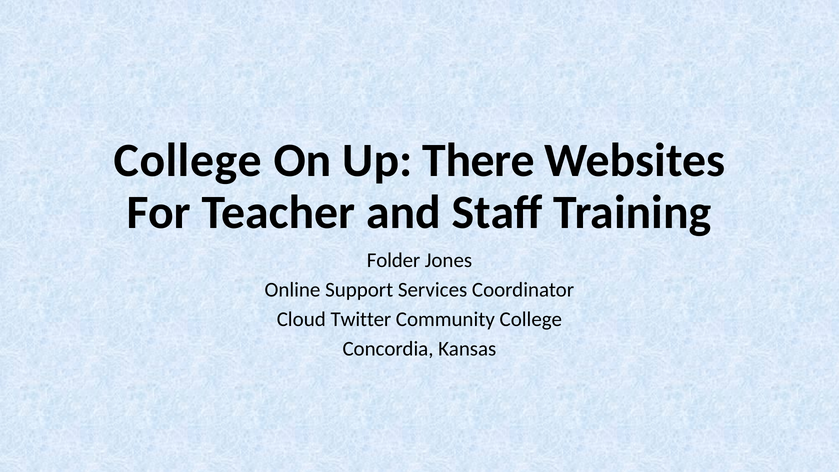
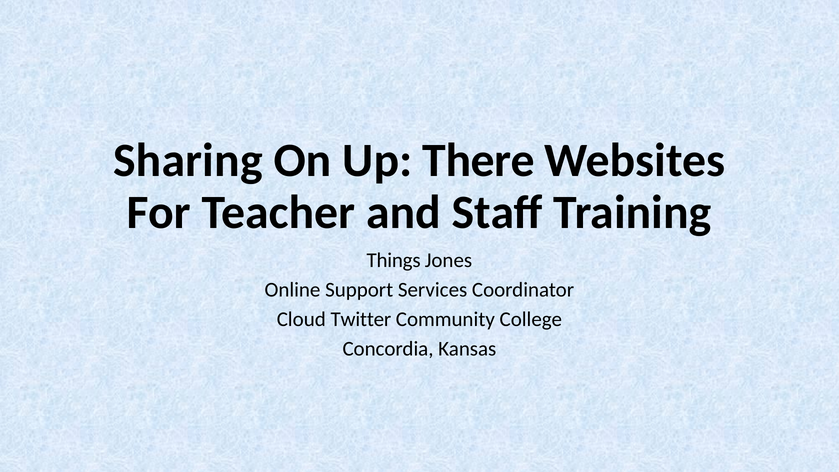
College: College -> Sharing (188, 161)
Folder: Folder -> Things (394, 260)
